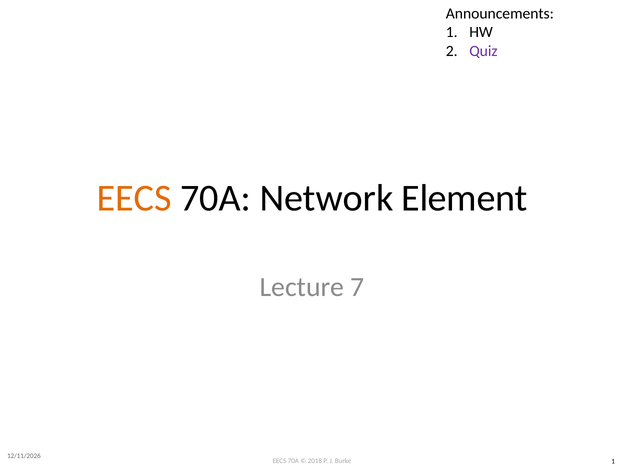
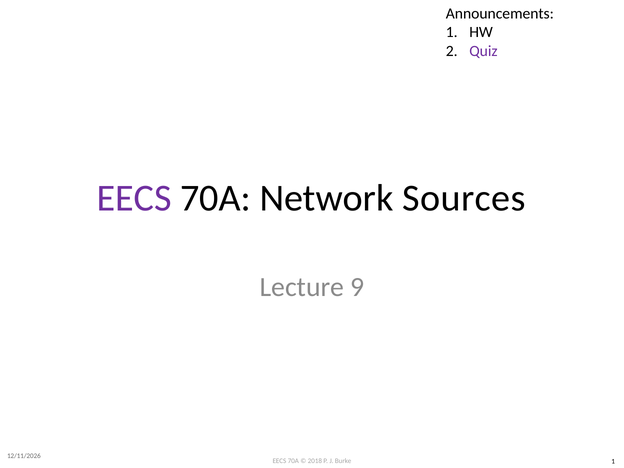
EECS colour: orange -> purple (134, 198)
Element: Element -> Sources (464, 198)
7: 7 -> 9 (357, 287)
